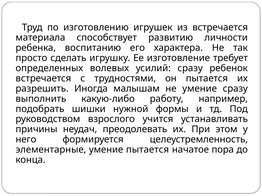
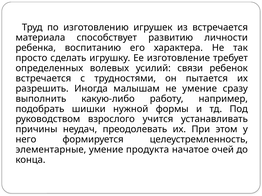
усилий сразу: сразу -> связи (190, 68)
умение пытается: пытается -> продукта (148, 150)
пора: пора -> очей (223, 150)
